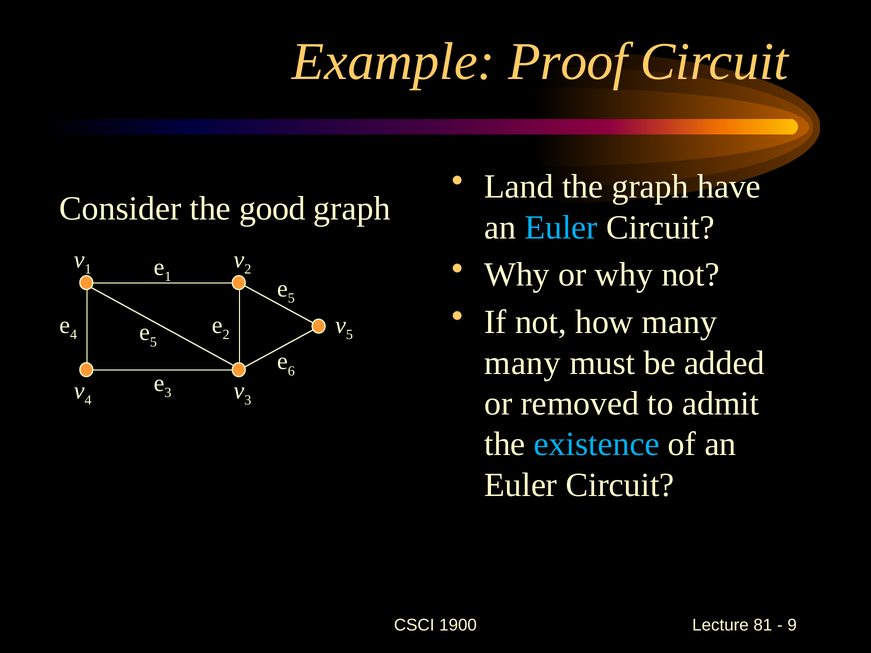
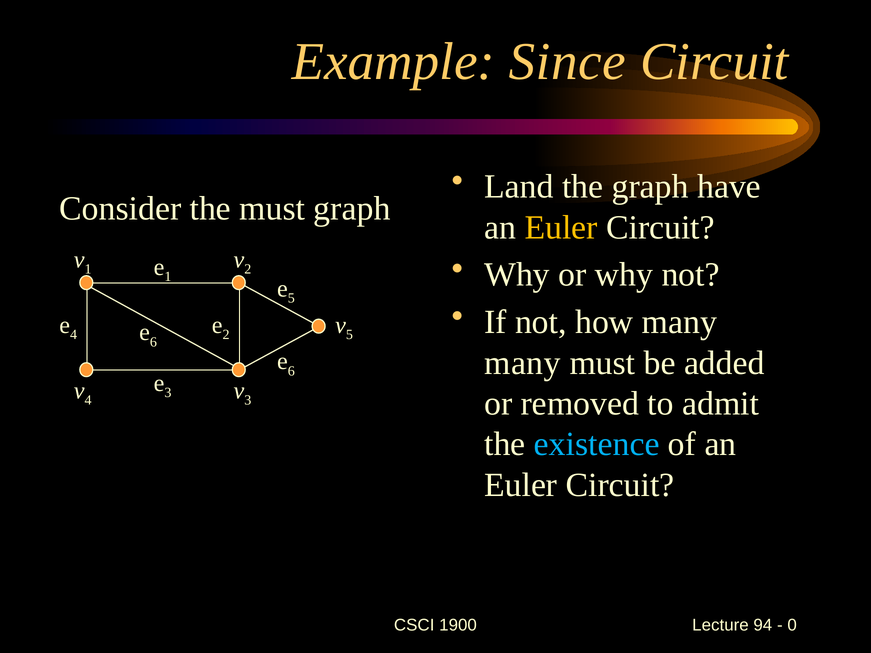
Proof: Proof -> Since (567, 62)
the good: good -> must (272, 208)
Euler colour: light blue -> yellow (561, 227)
5: 5 -> 6 (153, 342)
81: 81 -> 94 (763, 625)
9: 9 -> 0 (792, 625)
